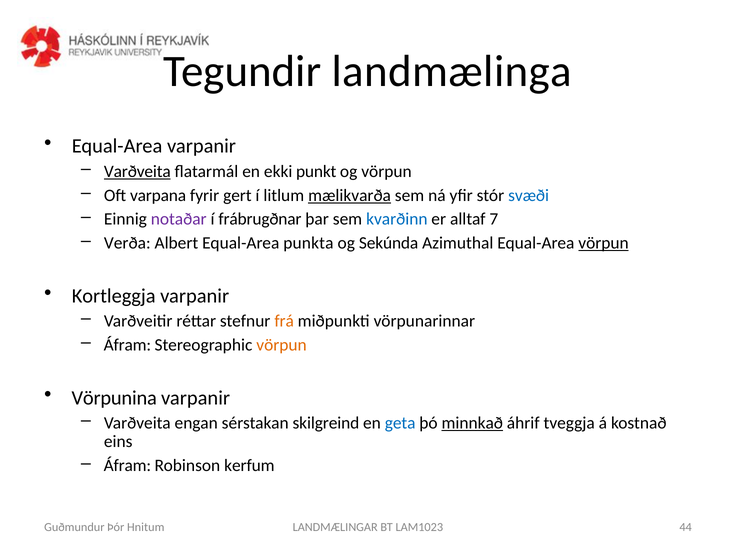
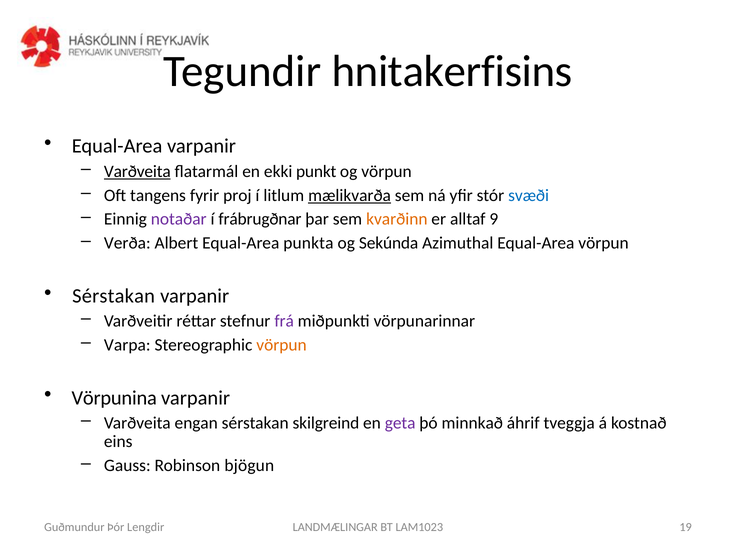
landmælinga: landmælinga -> hnitakerfisins (452, 71)
varpana: varpana -> tangens (158, 195)
gert: gert -> proj (237, 195)
kvarðinn colour: blue -> orange (397, 219)
7: 7 -> 9 (494, 219)
vörpun underline: present -> none (604, 243)
Kortleggja: Kortleggja -> Sérstakan (114, 296)
frá colour: orange -> purple (284, 321)
Áfram: Áfram -> Varpa (127, 345)
geta colour: blue -> purple (400, 423)
minnkað underline: present -> none (472, 423)
Áfram: Áfram -> Gauss (127, 466)
kerfum: kerfum -> bjögun (249, 466)
44: 44 -> 19 (686, 527)
Hnitum: Hnitum -> Lengdir (146, 527)
